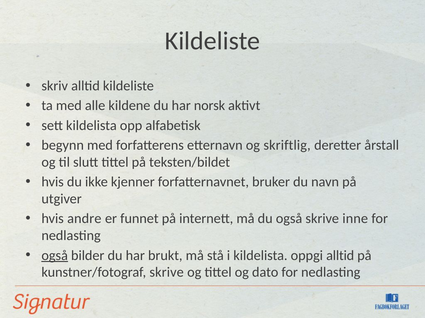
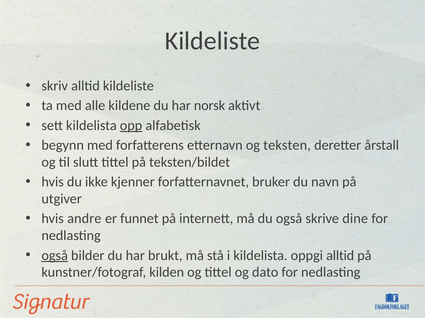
opp underline: none -> present (131, 126)
skriftlig: skriftlig -> teksten (287, 145)
inne: inne -> dine (355, 219)
kunstner/fotograf skrive: skrive -> kilden (167, 273)
